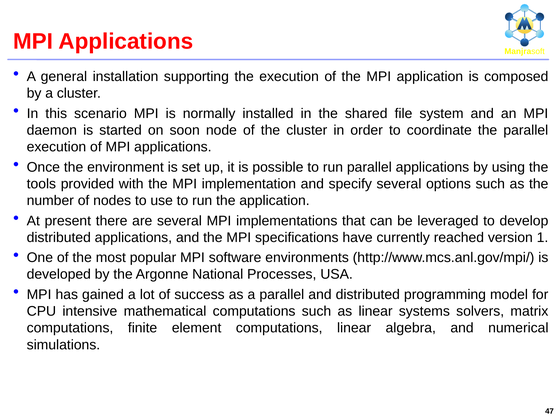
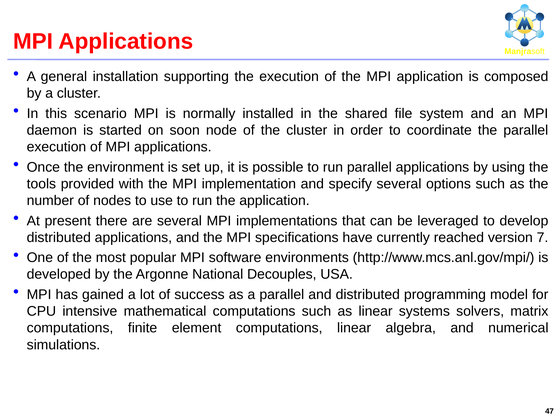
1: 1 -> 7 (542, 237)
Processes: Processes -> Decouples (282, 274)
